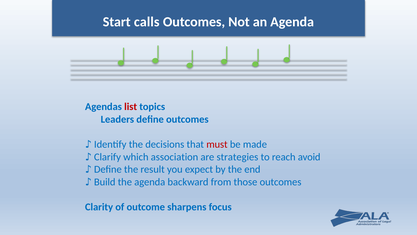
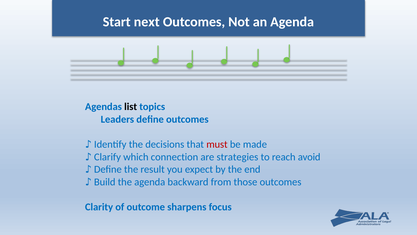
calls: calls -> next (147, 22)
list colour: red -> black (131, 107)
association: association -> connection (175, 157)
